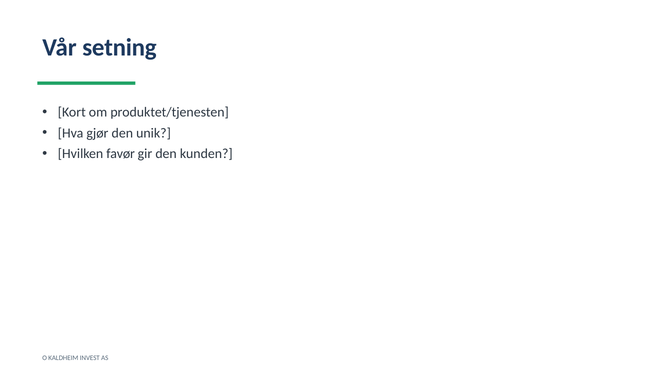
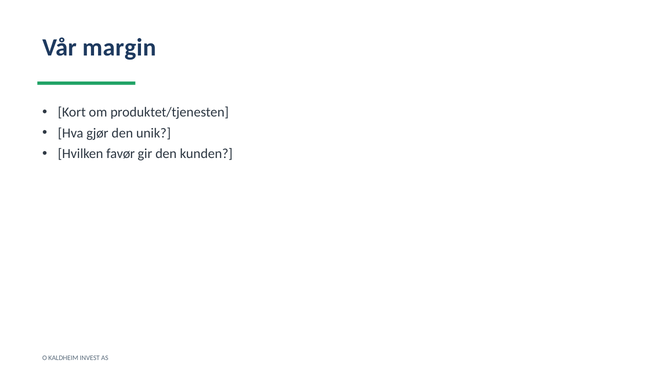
setning: setning -> margin (119, 47)
